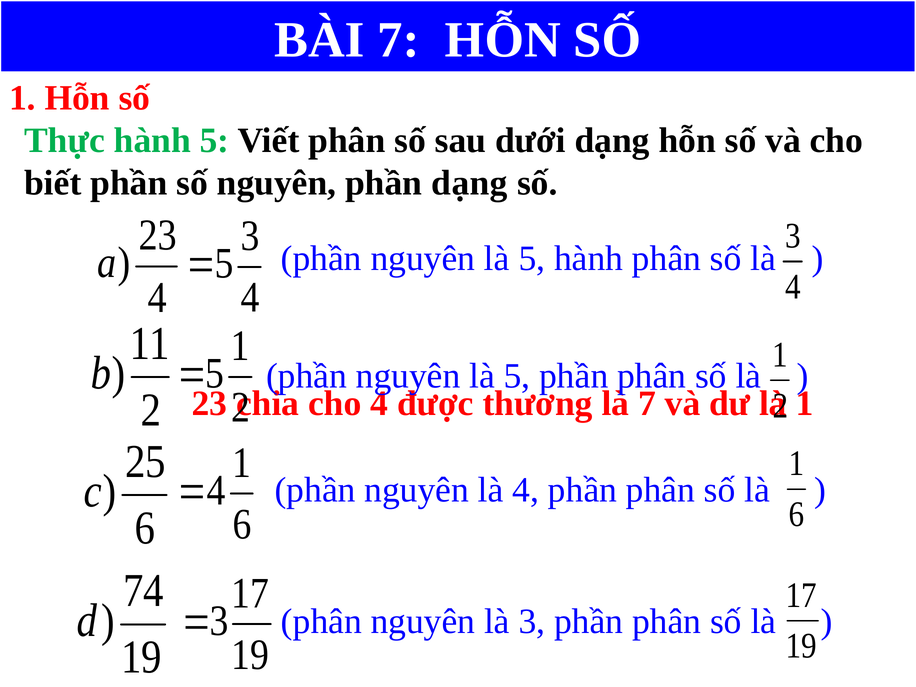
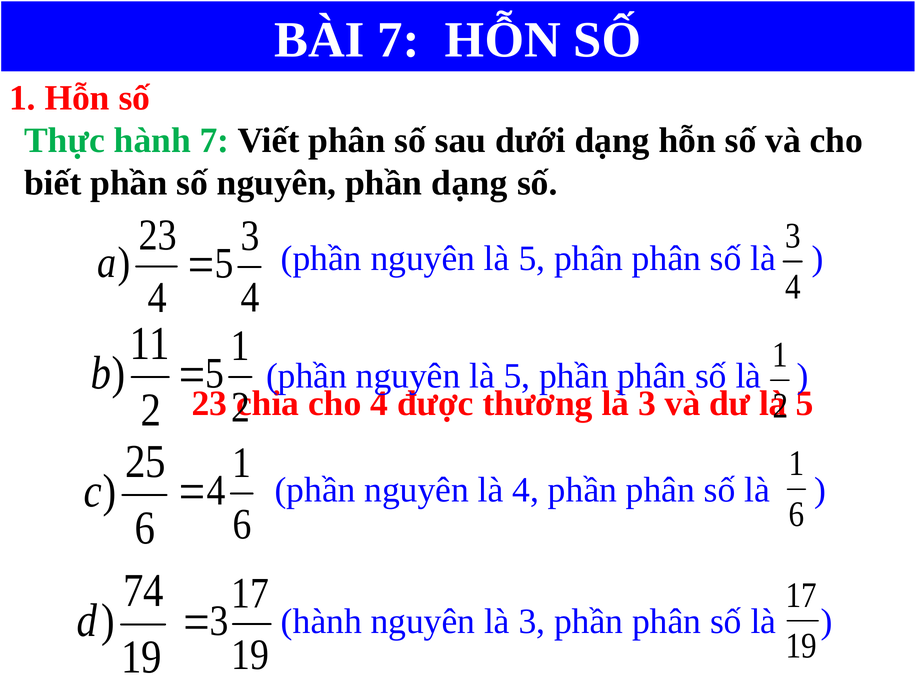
hành 5: 5 -> 7 (214, 140)
5 hành: hành -> phân (589, 258)
thương là 7: 7 -> 3 (647, 404)
1: 1 -> 5 (805, 404)
phân: phân -> hành (321, 622)
